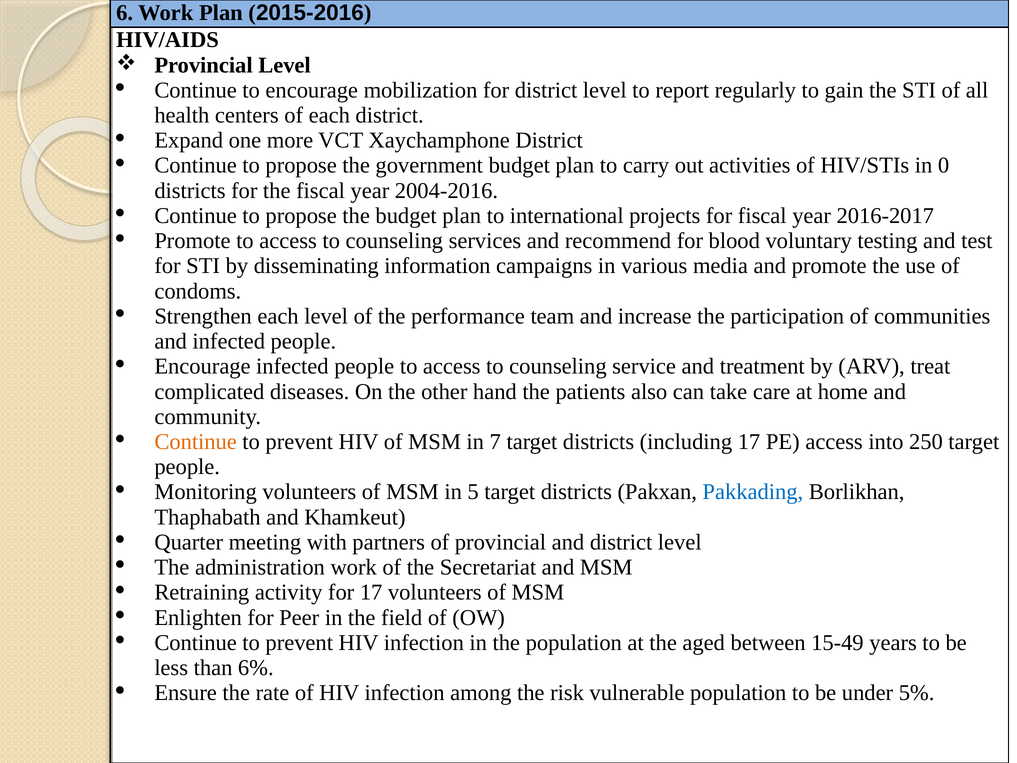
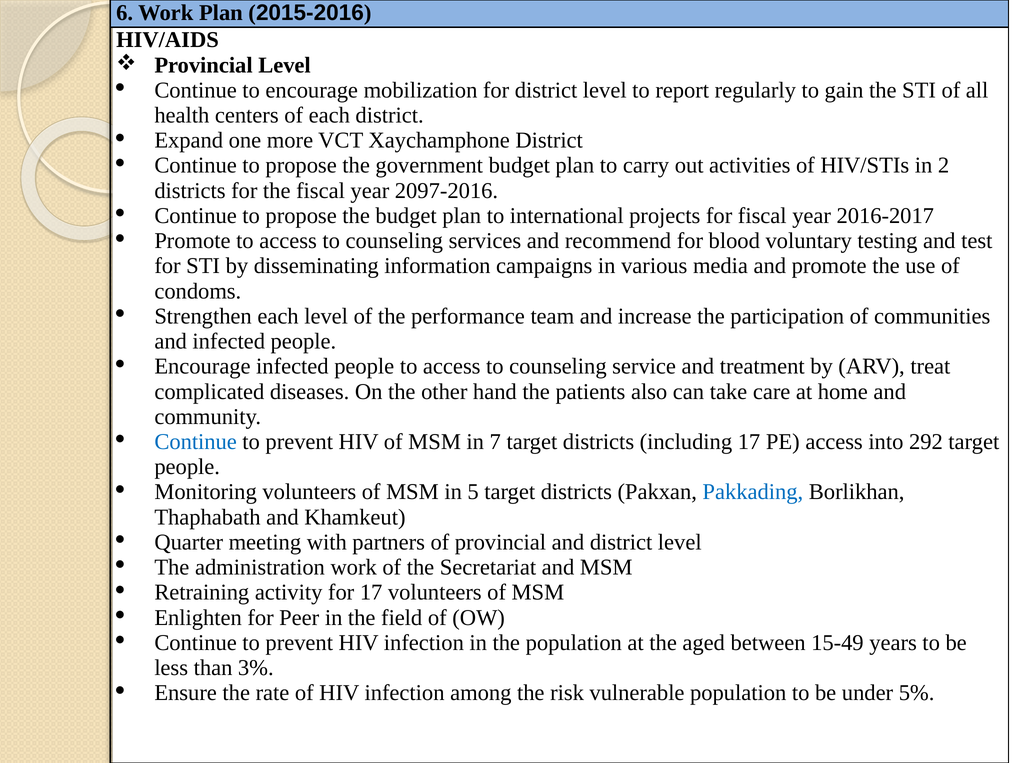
0: 0 -> 2 (944, 165)
2004-2016: 2004-2016 -> 2097-2016 (446, 191)
Continue colour: orange -> blue (196, 442)
250: 250 -> 292 (926, 442)
6%: 6% -> 3% (256, 668)
